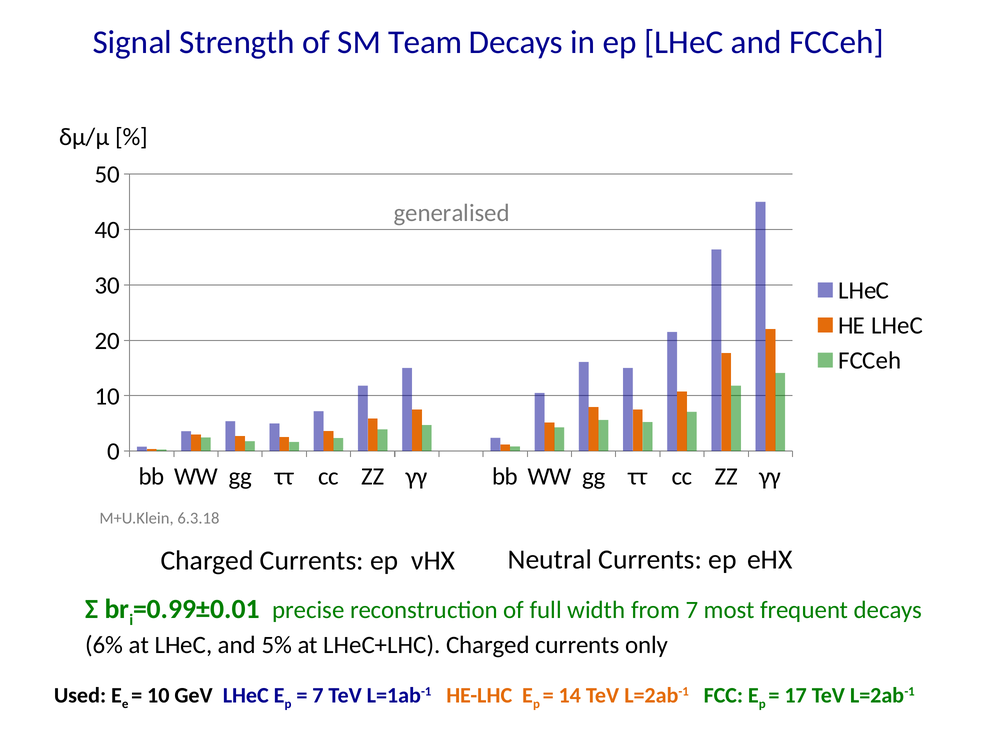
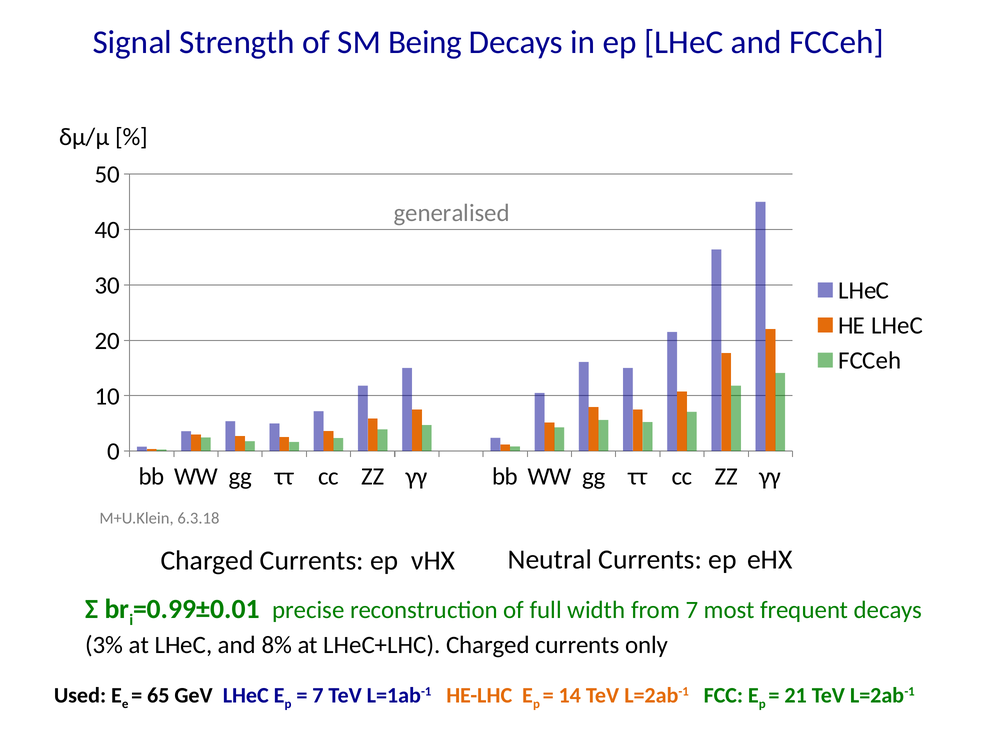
Team: Team -> Being (425, 42)
6%: 6% -> 3% (104, 646)
5%: 5% -> 8% (277, 646)
10: 10 -> 65 (158, 696)
17: 17 -> 21 (796, 696)
